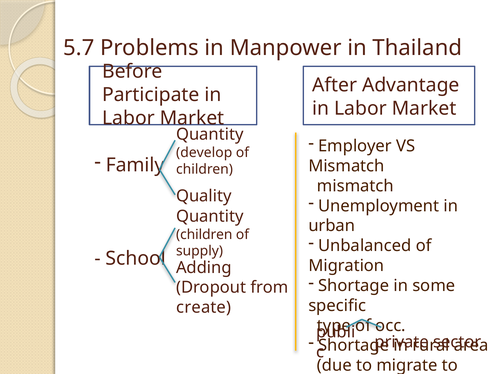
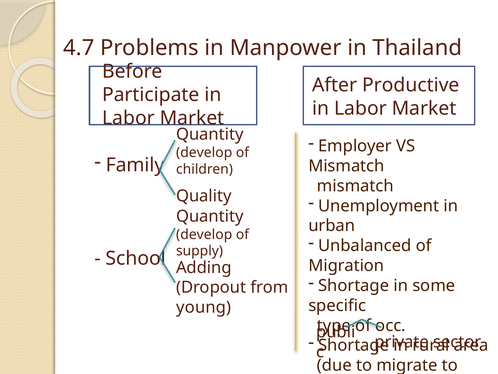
5.7: 5.7 -> 4.7 (79, 48)
Advantage: Advantage -> Productive (411, 85)
children: children -> develop (204, 234)
create: create -> young (204, 307)
